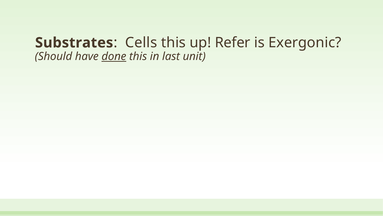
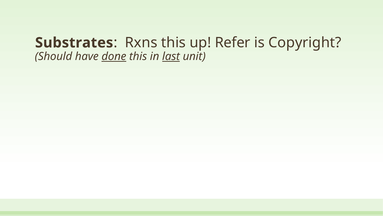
Cells: Cells -> Rxns (141, 43)
Exergonic: Exergonic -> Copyright (305, 43)
last underline: none -> present (171, 56)
